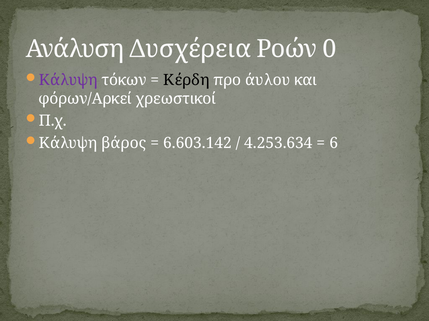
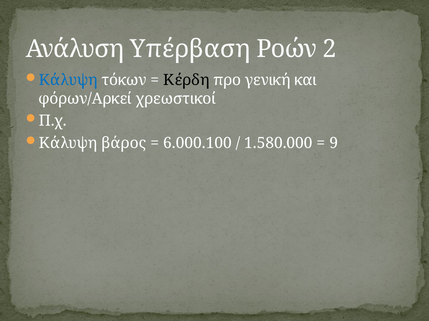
Δυσχέρεια: Δυσχέρεια -> Υπέρβαση (190, 49)
0: 0 -> 2 (330, 49)
Κάλυψη colour: purple -> blue (68, 80)
άυλου: άυλου -> γενική (268, 80)
6.603.142: 6.603.142 -> 6.000.100 (198, 143)
4.253.634: 4.253.634 -> 1.580.000 (278, 143)
6: 6 -> 9 (334, 143)
